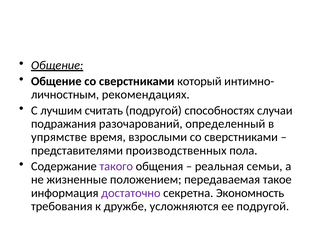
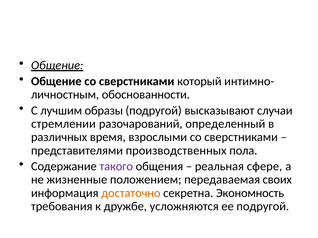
рекомендациях: рекомендациях -> обоснованности (146, 95)
считать: считать -> образы (104, 111)
способностях: способностях -> высказывают (219, 111)
подражания: подражания -> стремлении (64, 124)
упрямстве: упрямстве -> различных (59, 137)
семьи: семьи -> сфере (265, 167)
такое: такое -> своих (277, 180)
достаточно colour: purple -> orange (131, 193)
